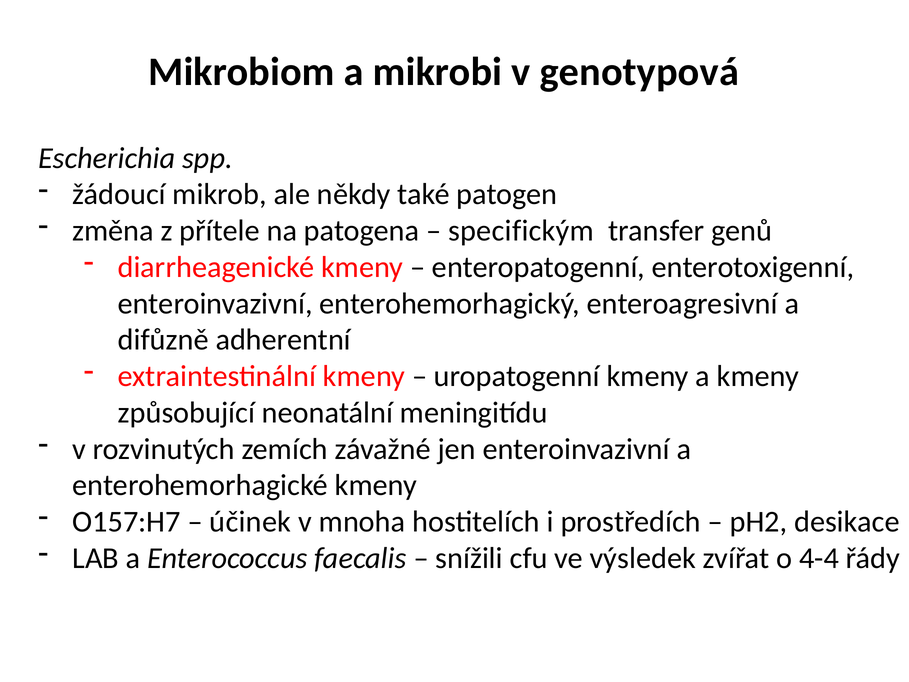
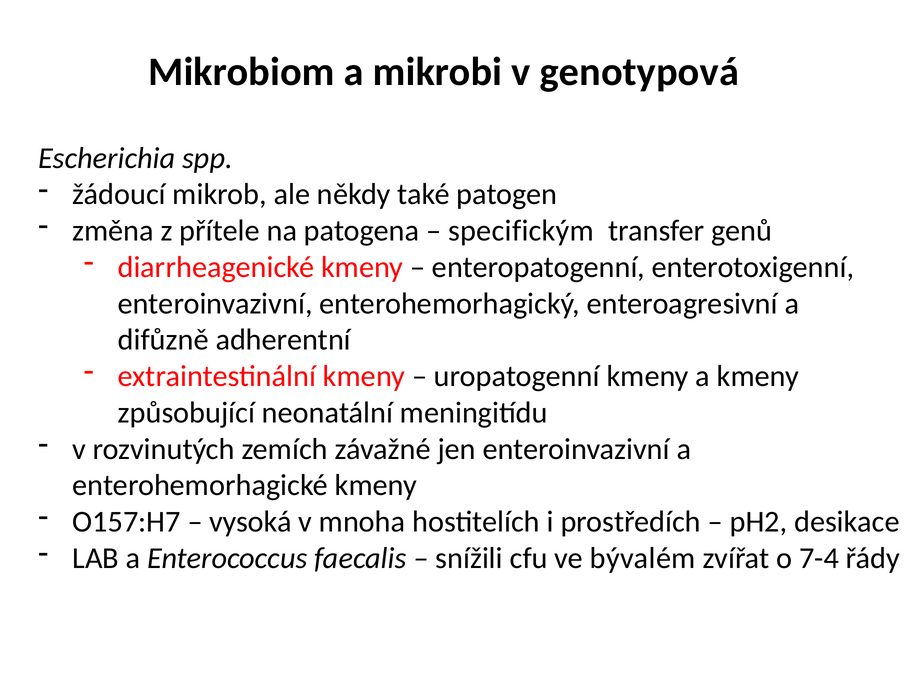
účinek: účinek -> vysoká (251, 522)
výsledek: výsledek -> bývalém (643, 558)
4-4: 4-4 -> 7-4 (819, 558)
